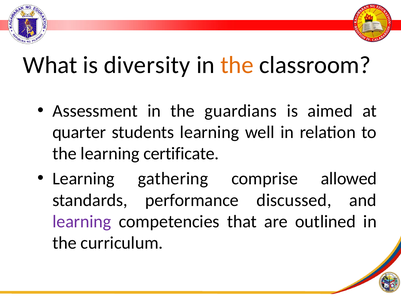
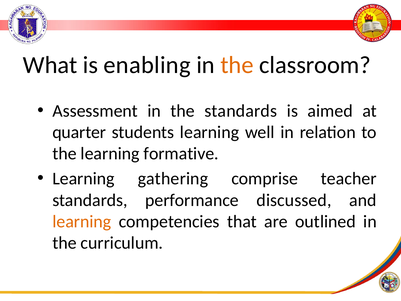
diversity: diversity -> enabling (147, 65)
the guardians: guardians -> standards (241, 111)
certificate: certificate -> formative (181, 154)
allowed: allowed -> teacher (349, 179)
learning colour: purple -> orange (82, 221)
